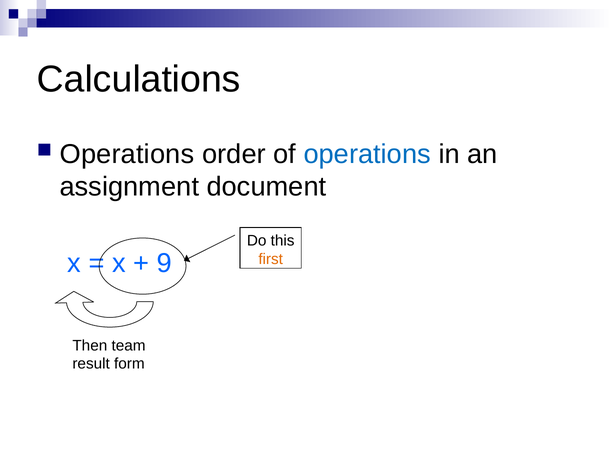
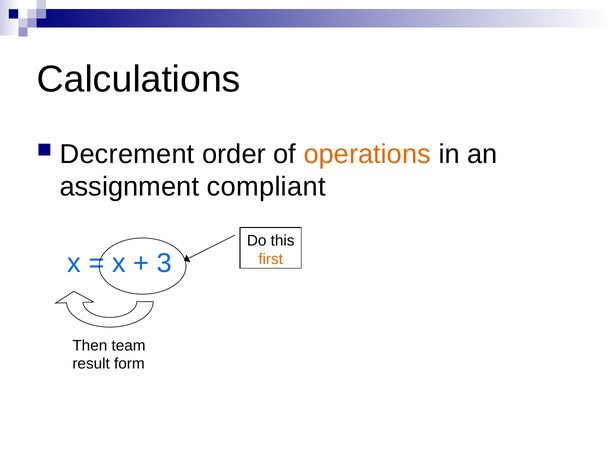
Operations: Operations -> Decrement (127, 154)
operations colour: blue -> orange (367, 154)
document: document -> compliant (266, 187)
9: 9 -> 3 (164, 263)
